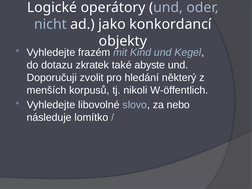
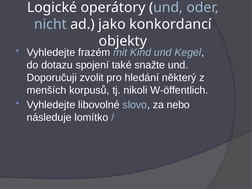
zkratek: zkratek -> spojení (92, 65)
abyste: abyste -> snažte (150, 65)
